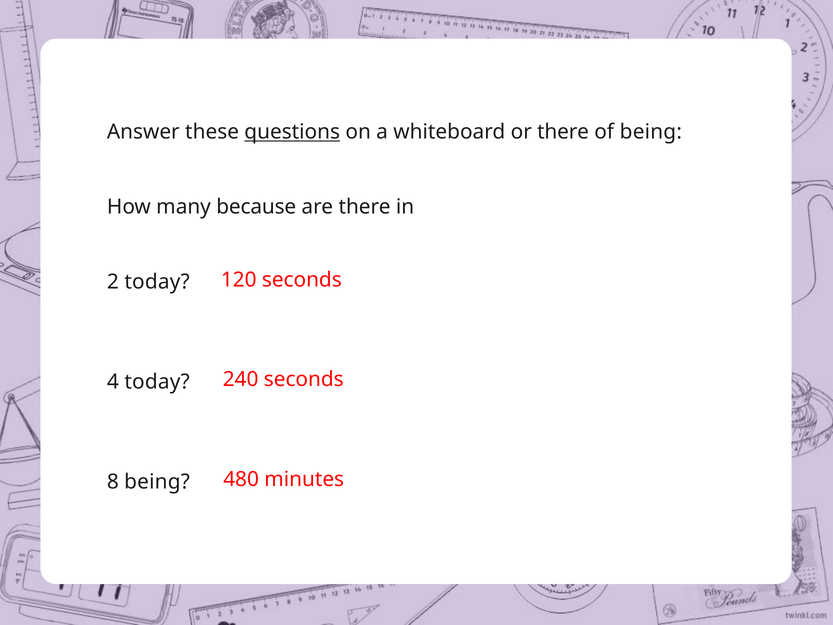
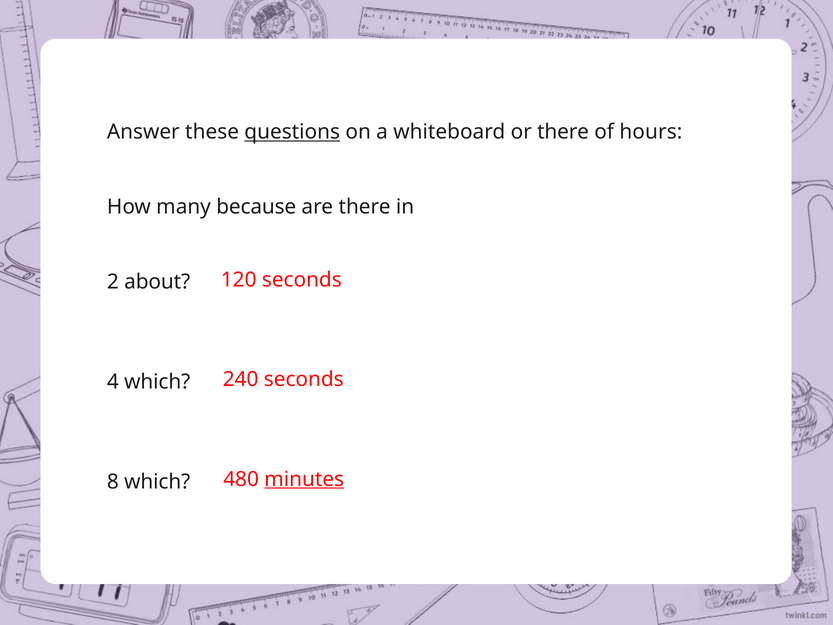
of being: being -> hours (651, 132)
2 today: today -> about (157, 282)
4 today: today -> which (157, 382)
minutes underline: none -> present (304, 479)
8 being: being -> which (157, 482)
